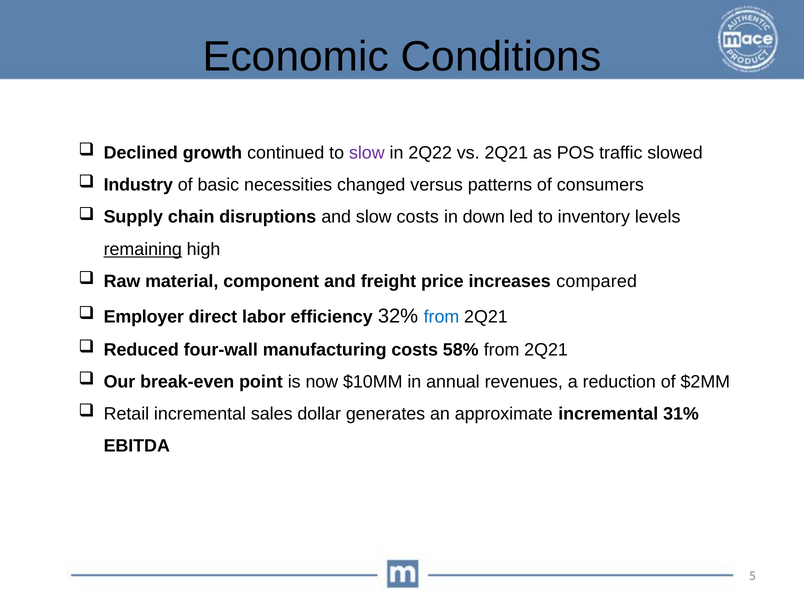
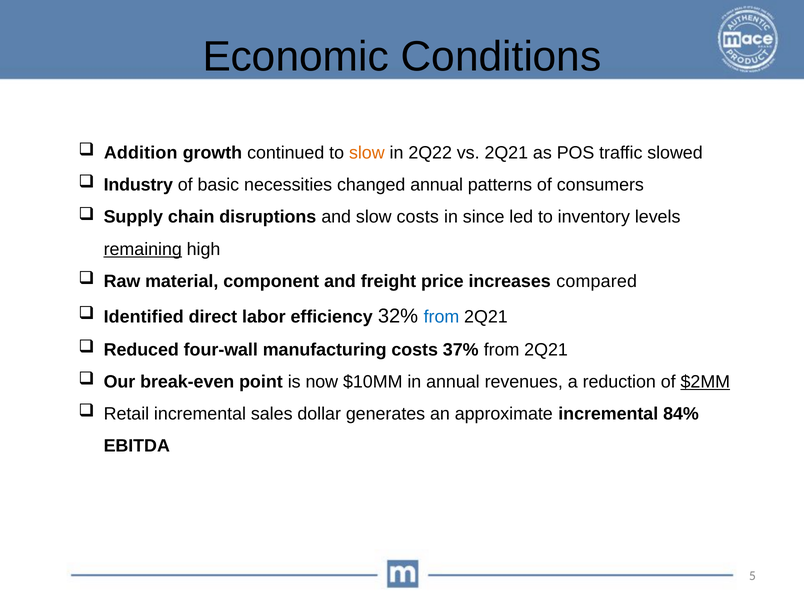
Declined: Declined -> Addition (141, 153)
slow colour: purple -> orange (367, 153)
changed versus: versus -> annual (437, 185)
down: down -> since (484, 217)
Employer: Employer -> Identified (144, 317)
58%: 58% -> 37% (461, 350)
$2MM underline: none -> present (705, 382)
31%: 31% -> 84% (681, 414)
